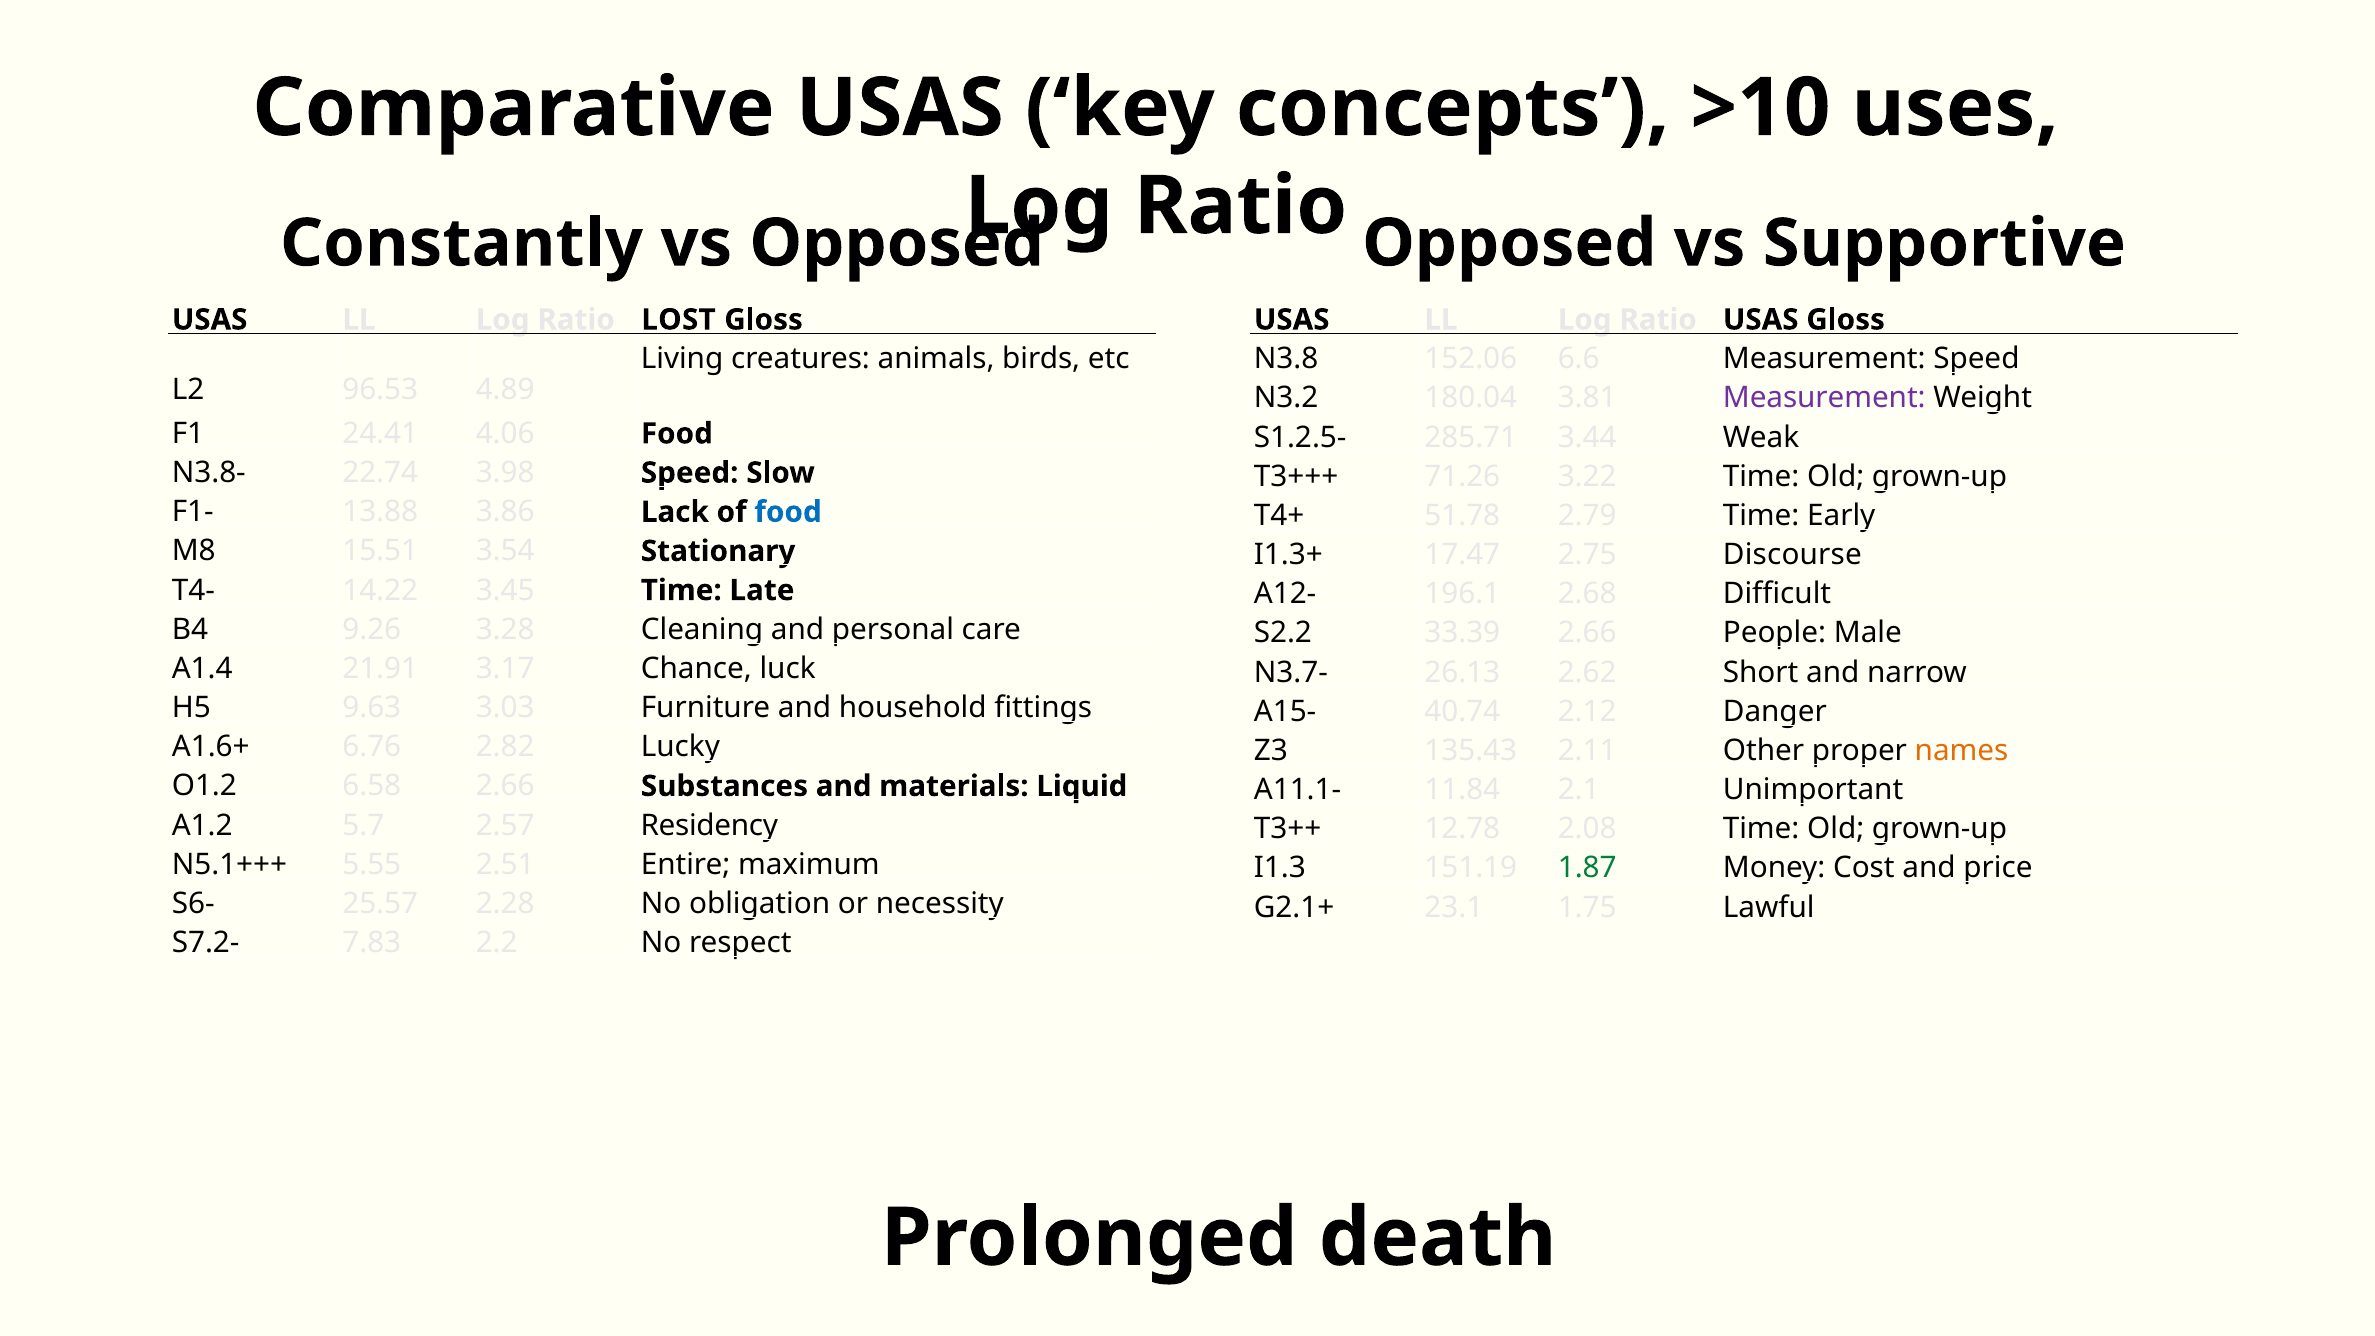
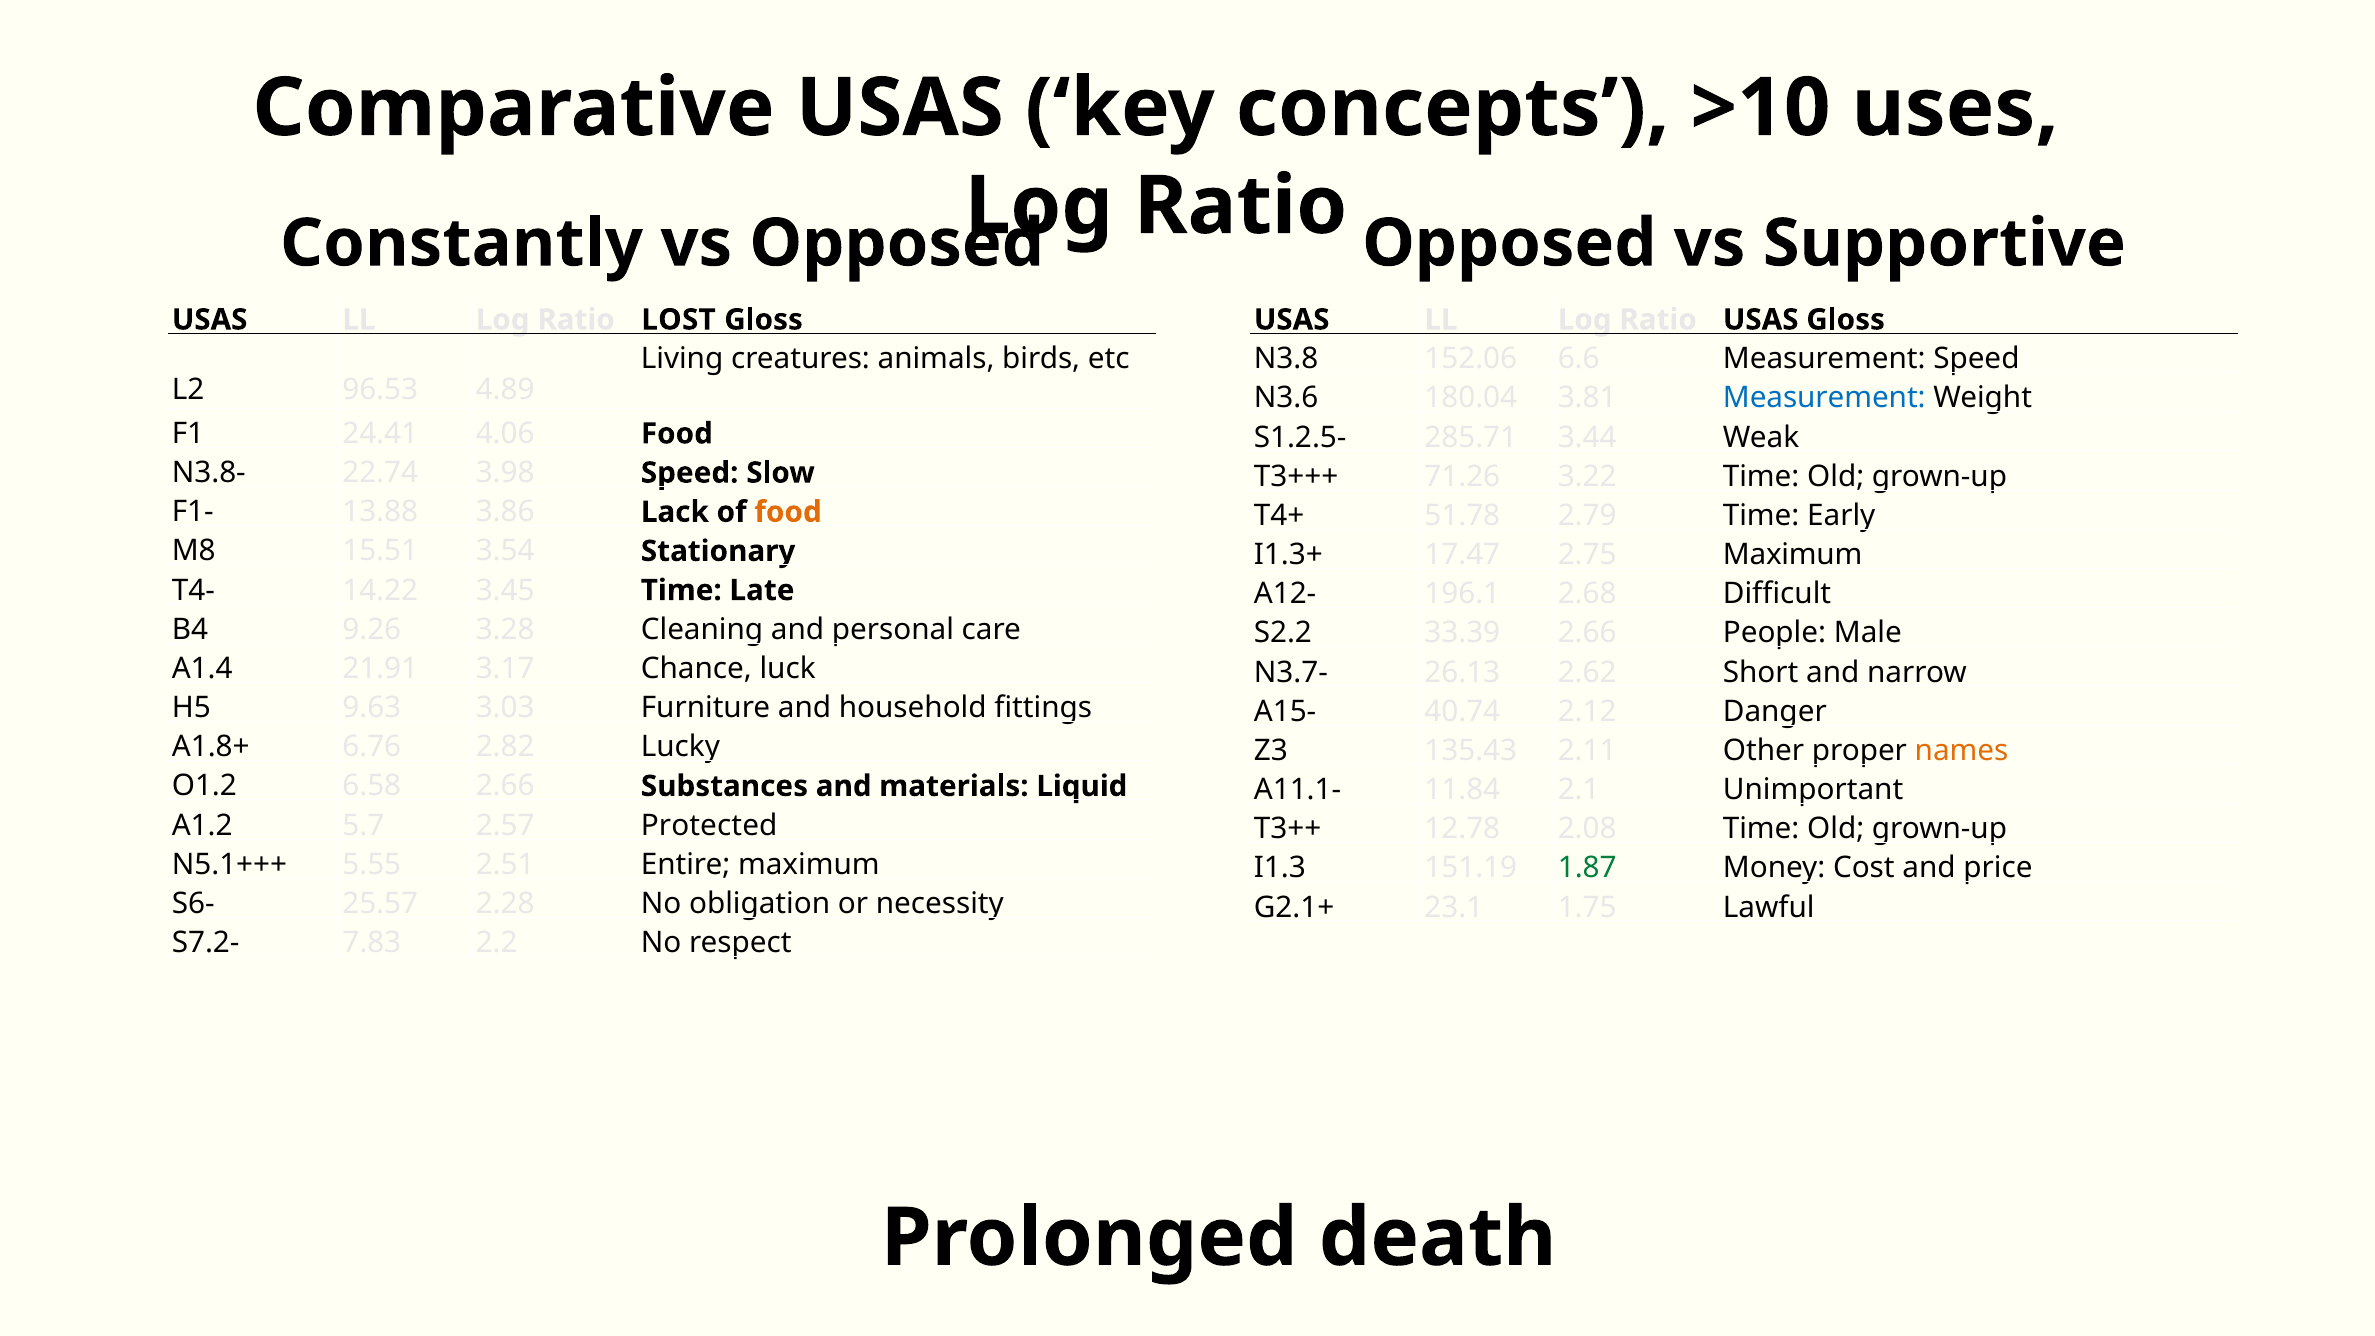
N3.2: N3.2 -> N3.6 (1286, 398)
Measurement colour: purple -> blue (1824, 398)
food colour: blue -> orange (788, 512)
2.75 Discourse: Discourse -> Maximum (1793, 555)
A1.6+: A1.6+ -> A1.8+ (211, 747)
Residency: Residency -> Protected (709, 825)
